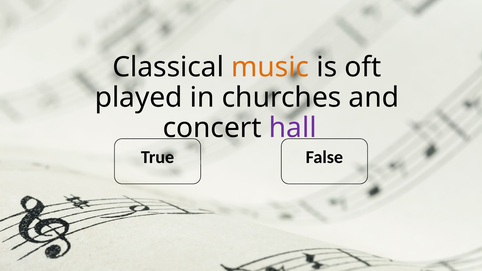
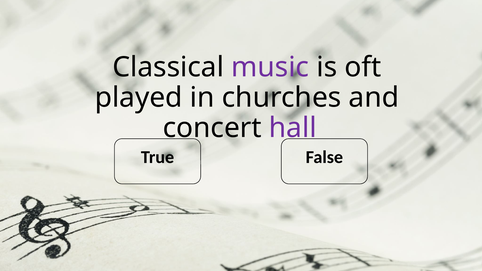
music colour: orange -> purple (270, 67)
